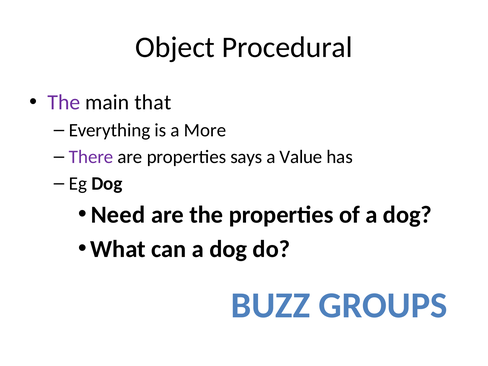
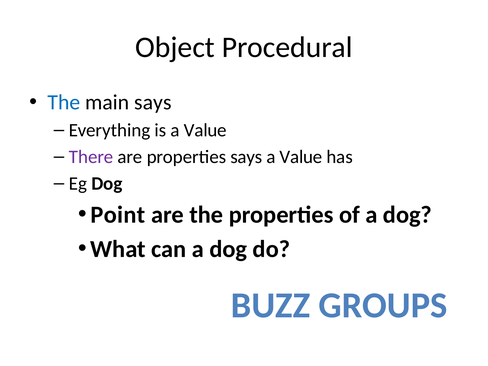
The colour: purple -> blue (64, 102)
main that: that -> says (153, 102)
is a More: More -> Value (205, 130)
Need: Need -> Point (118, 215)
